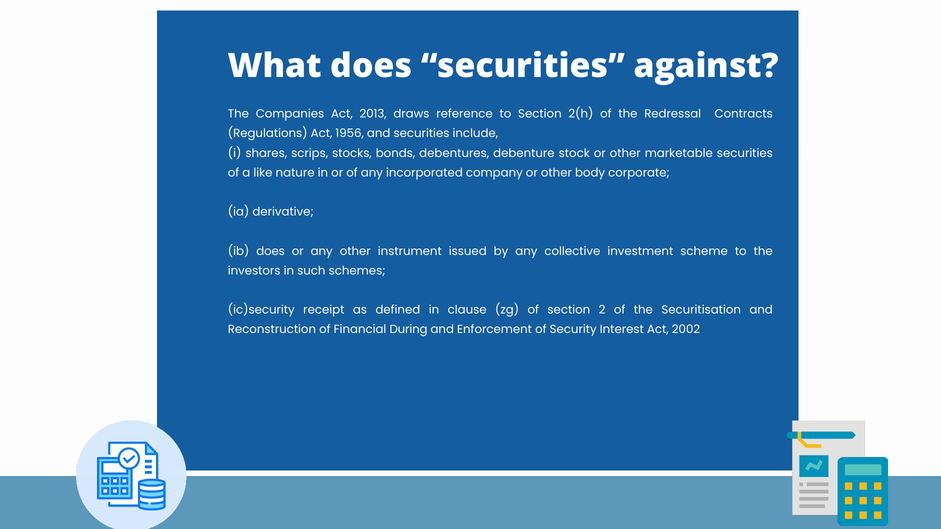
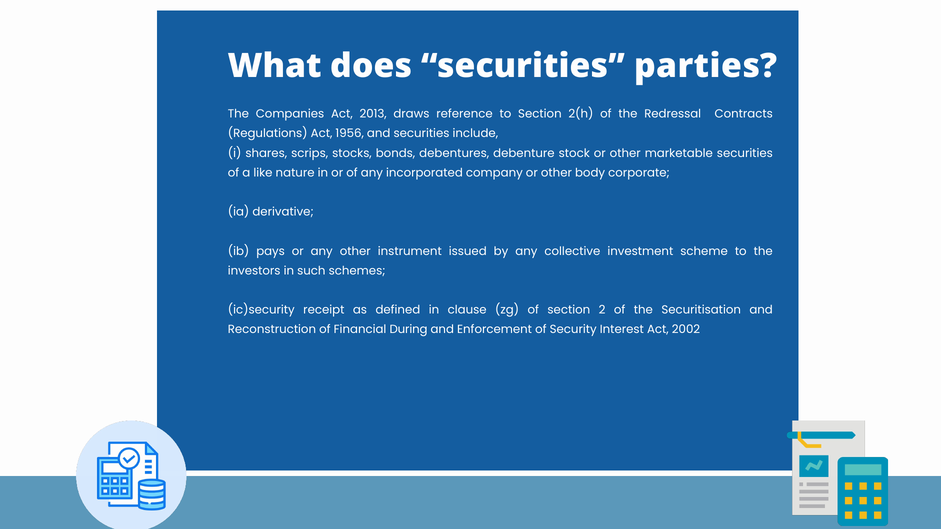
against: against -> parties (706, 66)
ib does: does -> pays (271, 251)
